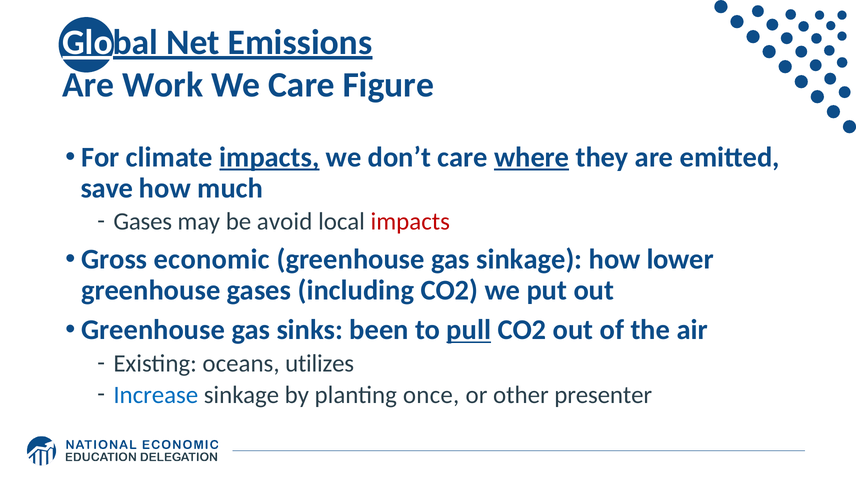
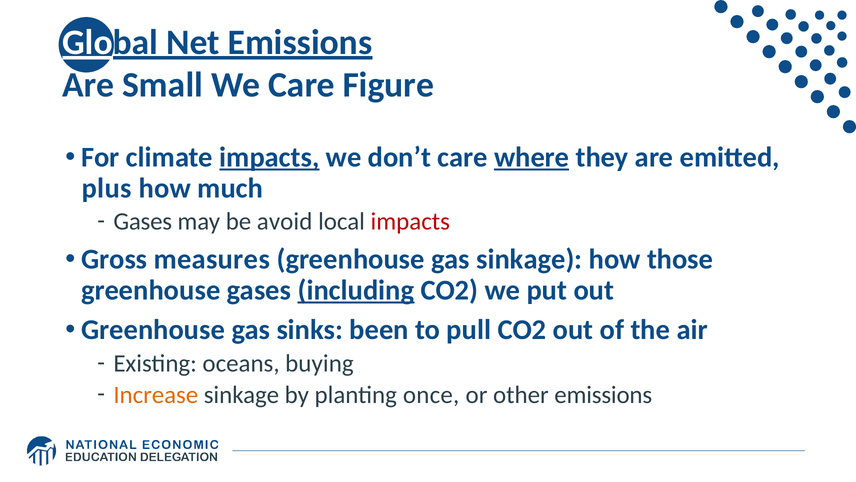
Work: Work -> Small (163, 85)
save: save -> plus (107, 188)
economic: economic -> measures (212, 259)
lower: lower -> those (680, 259)
including underline: none -> present (356, 290)
pull underline: present -> none (469, 330)
utilizes: utilizes -> buying (319, 363)
Increase colour: blue -> orange (156, 394)
other presenter: presenter -> emissions (603, 394)
